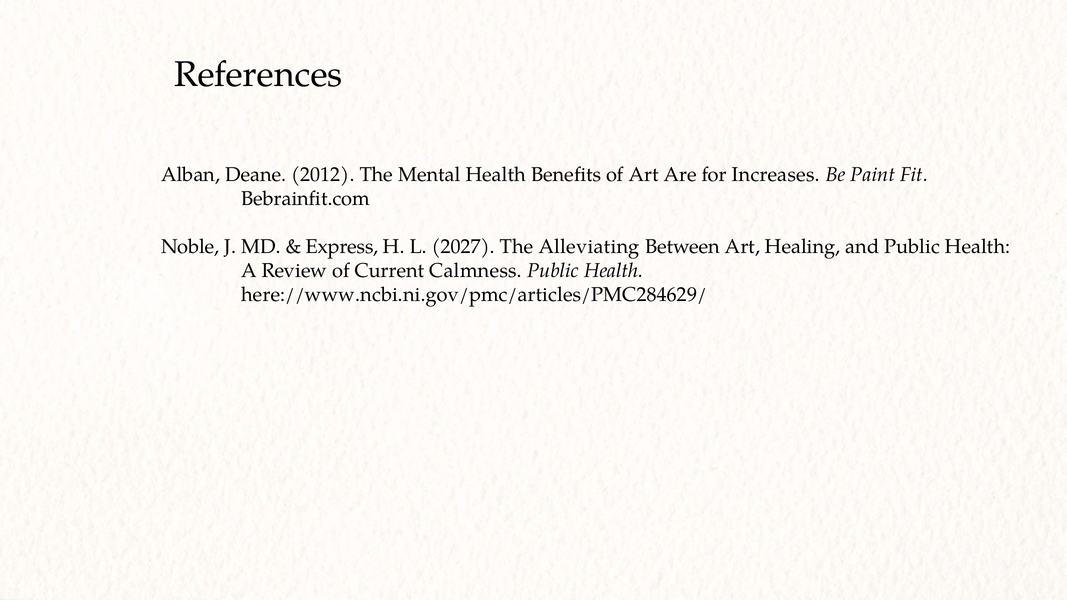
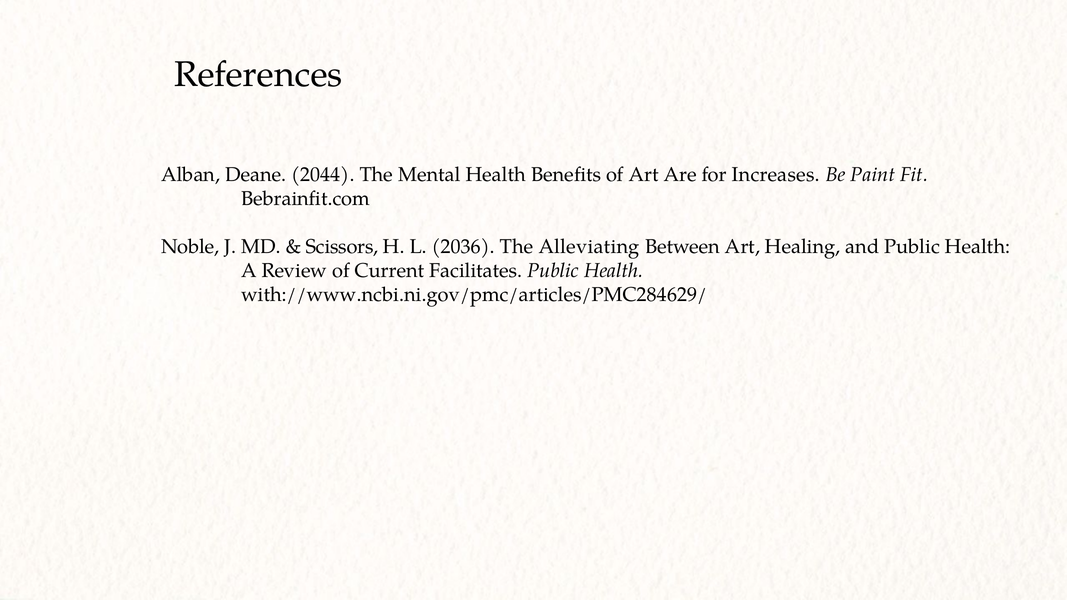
2012: 2012 -> 2044 (323, 175)
Express: Express -> Scissors (342, 247)
2027: 2027 -> 2036 (463, 247)
Calmness: Calmness -> Facilitates (476, 271)
here://www.ncbi.ni.gov/pmc/articles/PMC284629/: here://www.ncbi.ni.gov/pmc/articles/PMC284629/ -> with://www.ncbi.ni.gov/pmc/articles/PMC284629/ (474, 295)
